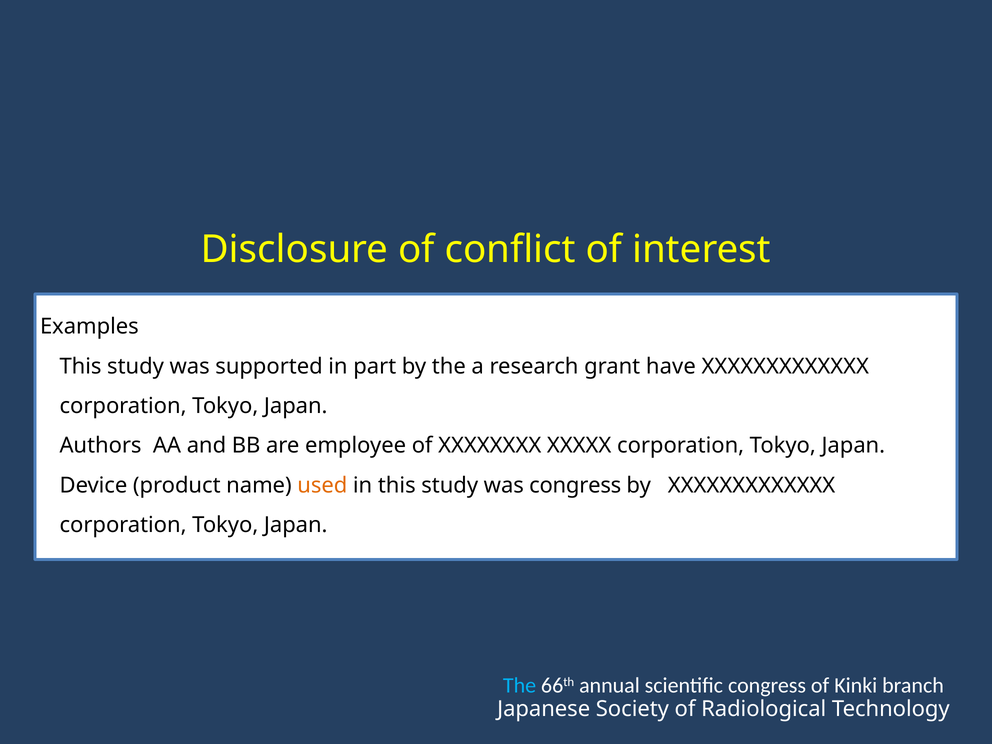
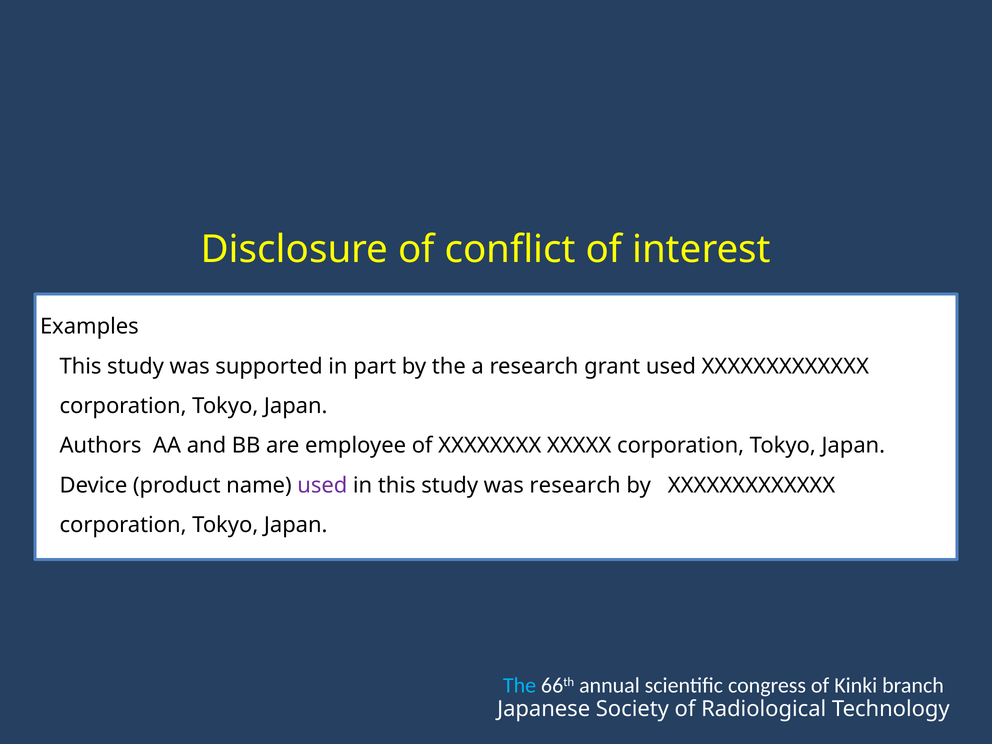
grant have: have -> used (671, 366)
used colour: orange -> purple (322, 485)
was congress: congress -> research (575, 485)
